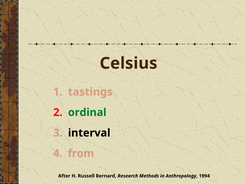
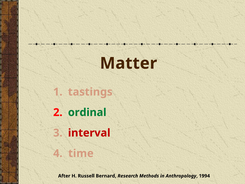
Celsius: Celsius -> Matter (128, 63)
interval colour: black -> red (89, 133)
from: from -> time (81, 153)
